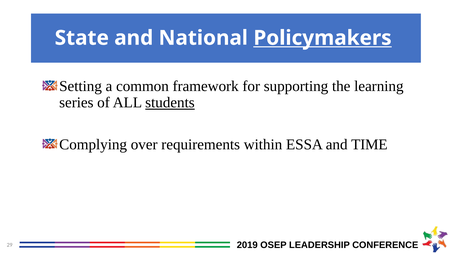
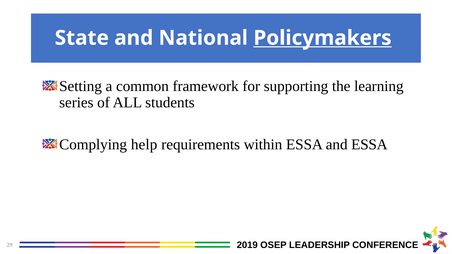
students underline: present -> none (170, 103)
over: over -> help (144, 145)
and TIME: TIME -> ESSA (369, 145)
